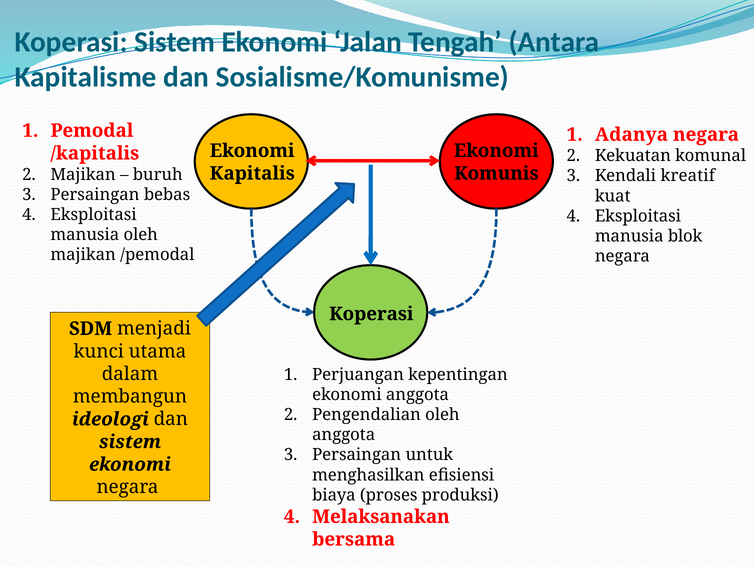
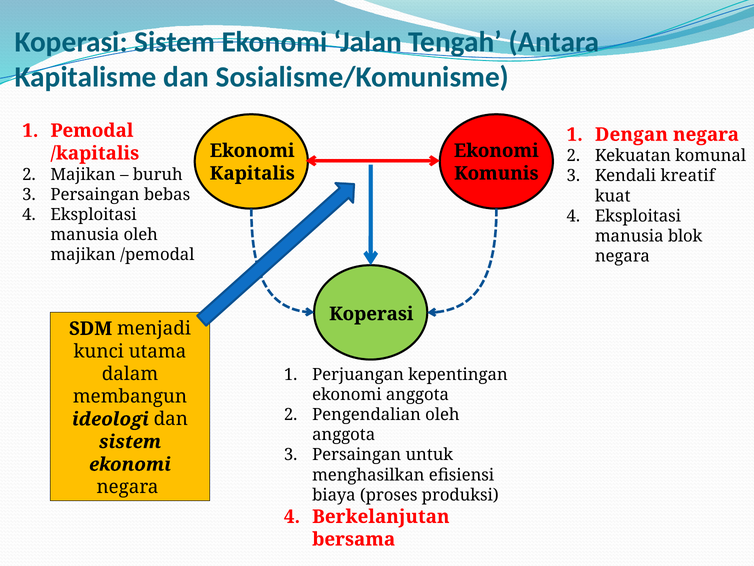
Adanya: Adanya -> Dengan (631, 134)
Melaksanakan: Melaksanakan -> Berkelanjutan (381, 516)
